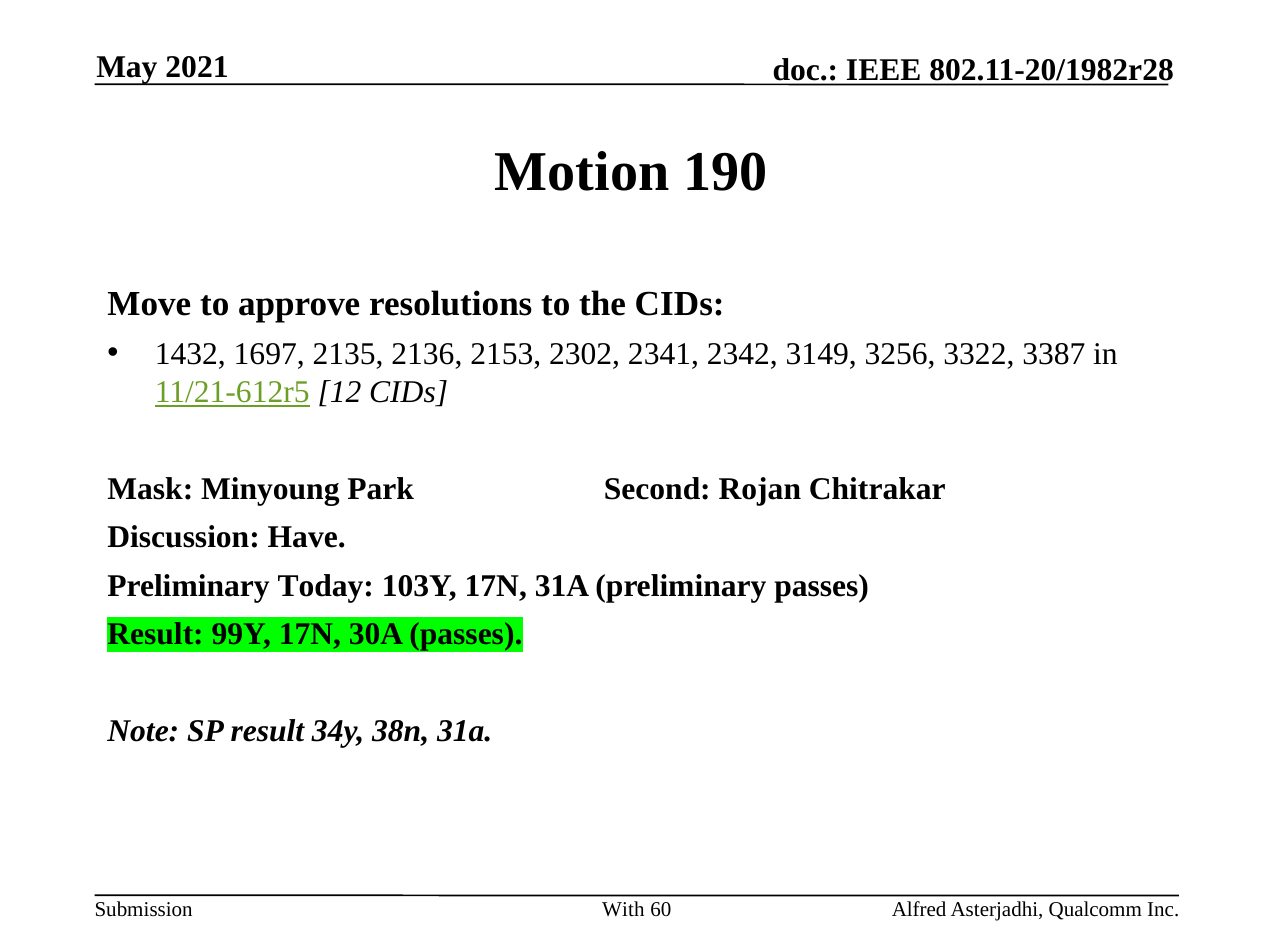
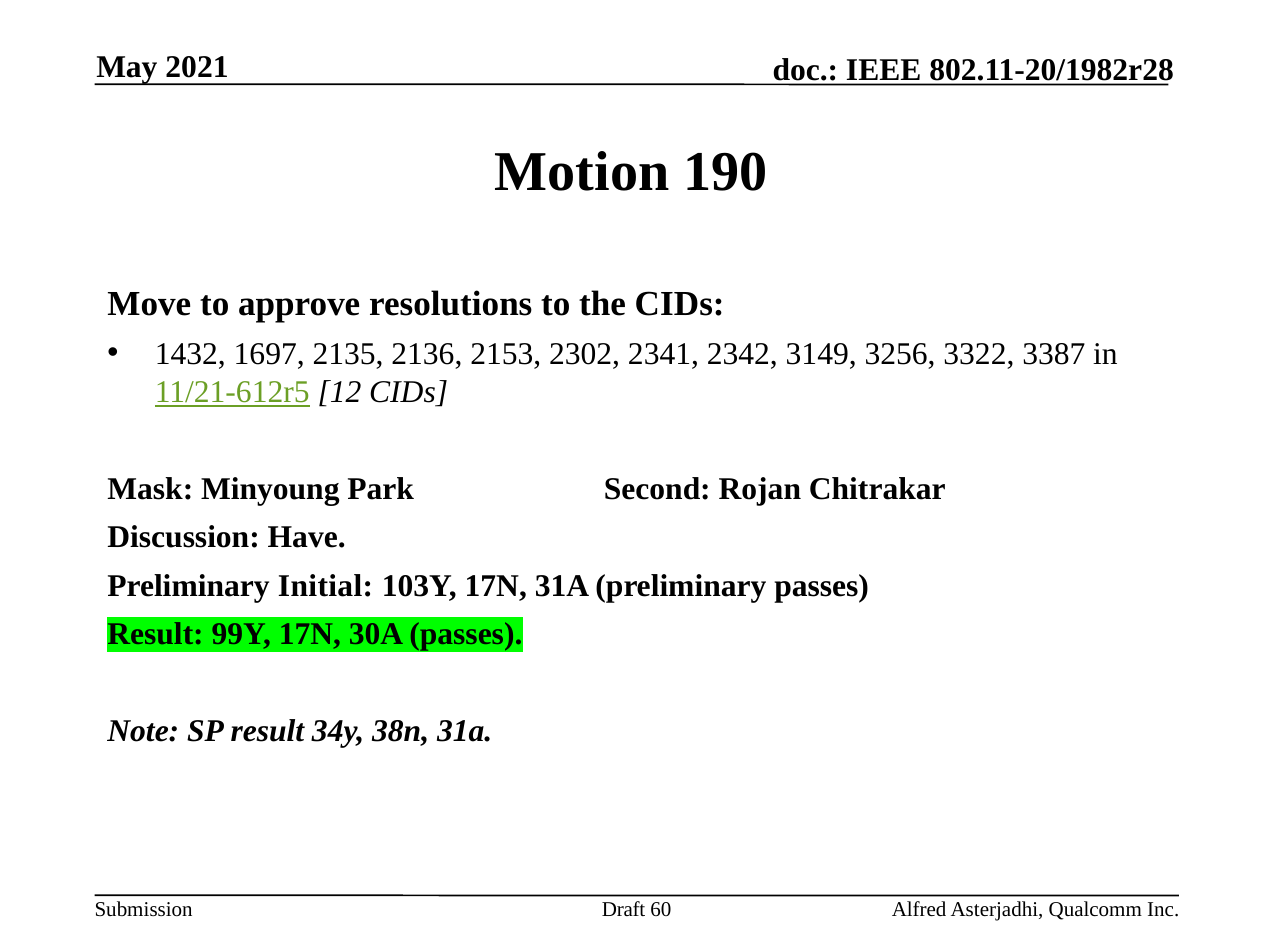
Today: Today -> Initial (326, 585)
With: With -> Draft (624, 908)
